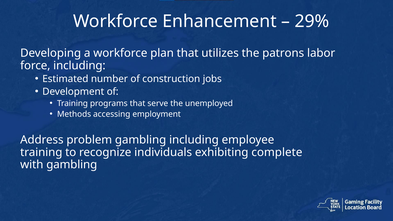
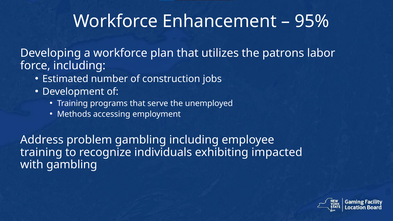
29%: 29% -> 95% (312, 21)
complete: complete -> impacted (277, 152)
